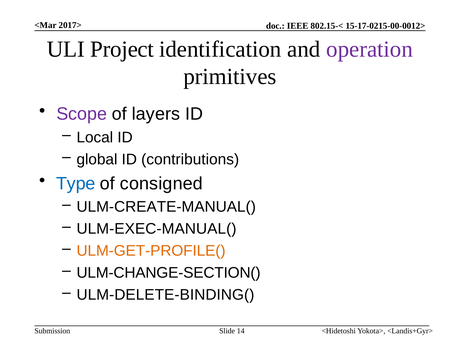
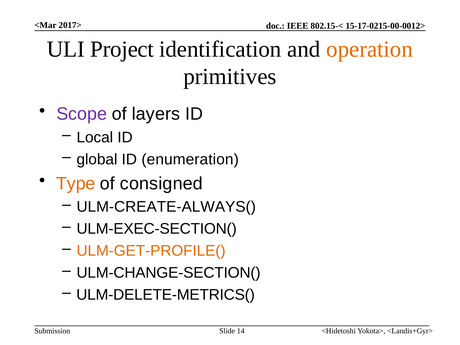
operation colour: purple -> orange (370, 49)
contributions: contributions -> enumeration (190, 159)
Type colour: blue -> orange (76, 184)
ULM-CREATE-MANUAL(: ULM-CREATE-MANUAL( -> ULM-CREATE-ALWAYS( (166, 207)
ULM-EXEC-MANUAL(: ULM-EXEC-MANUAL( -> ULM-EXEC-SECTION( (157, 229)
ULM-DELETE-BINDING(: ULM-DELETE-BINDING( -> ULM-DELETE-METRICS( (166, 295)
